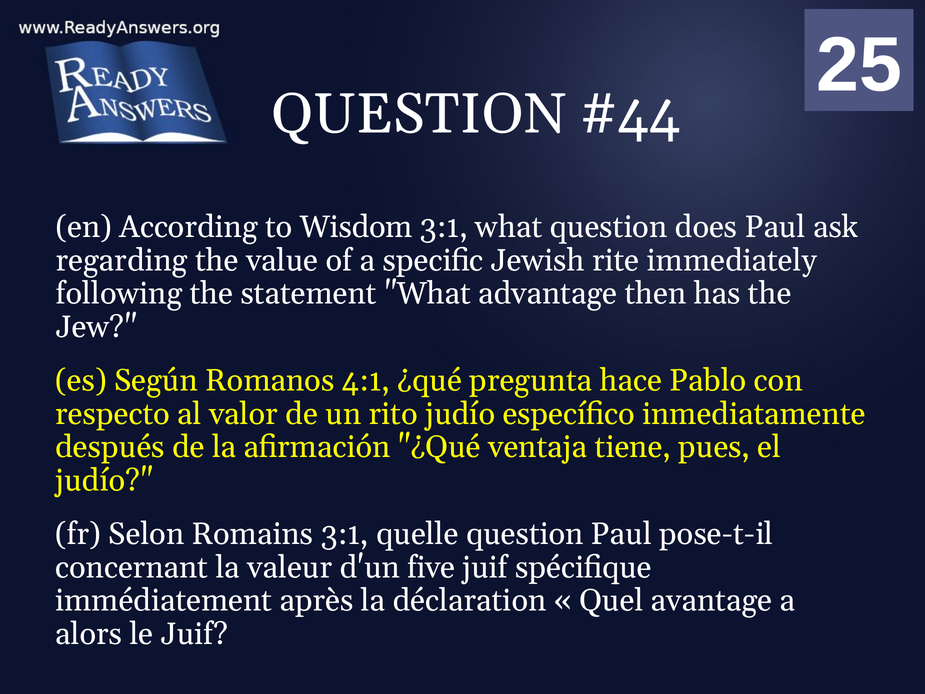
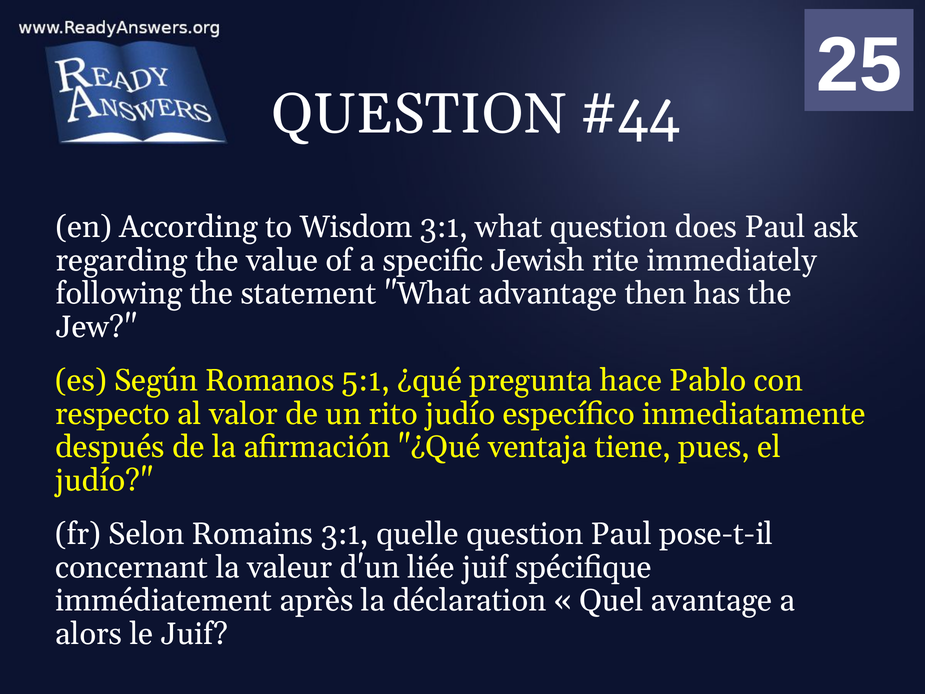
4:1: 4:1 -> 5:1 (366, 381)
five: five -> liée (431, 567)
